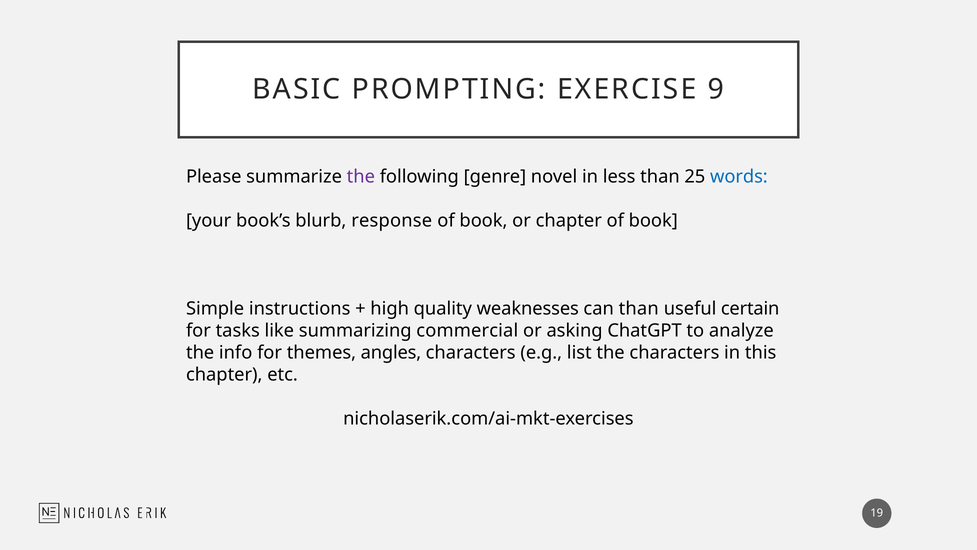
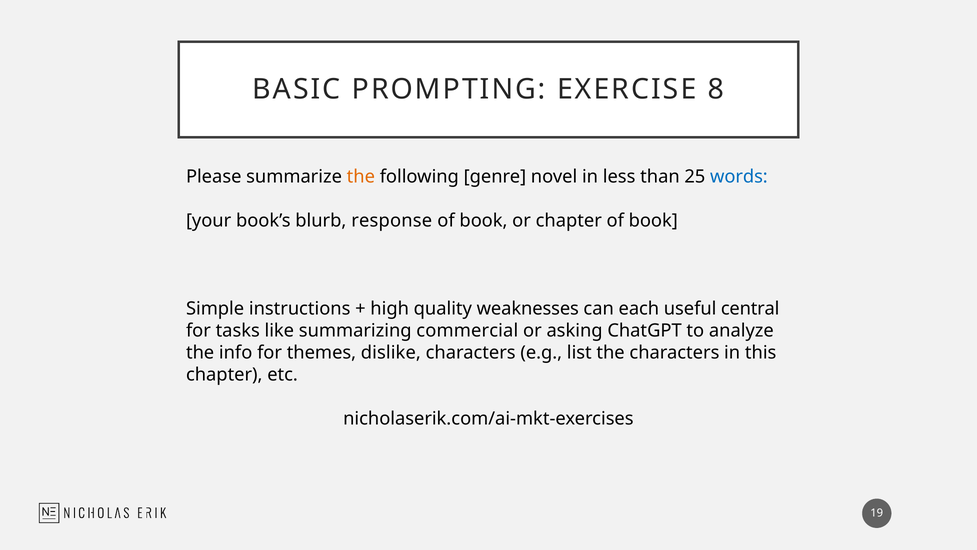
9: 9 -> 8 (716, 89)
the colour: purple -> orange (361, 177)
can than: than -> each (639, 308)
certain: certain -> central (750, 308)
angles: angles -> dislike (391, 352)
